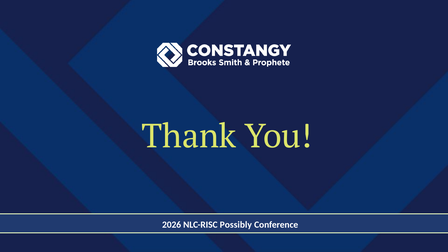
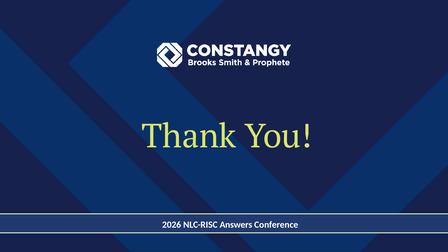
Possibly: Possibly -> Answers (236, 225)
